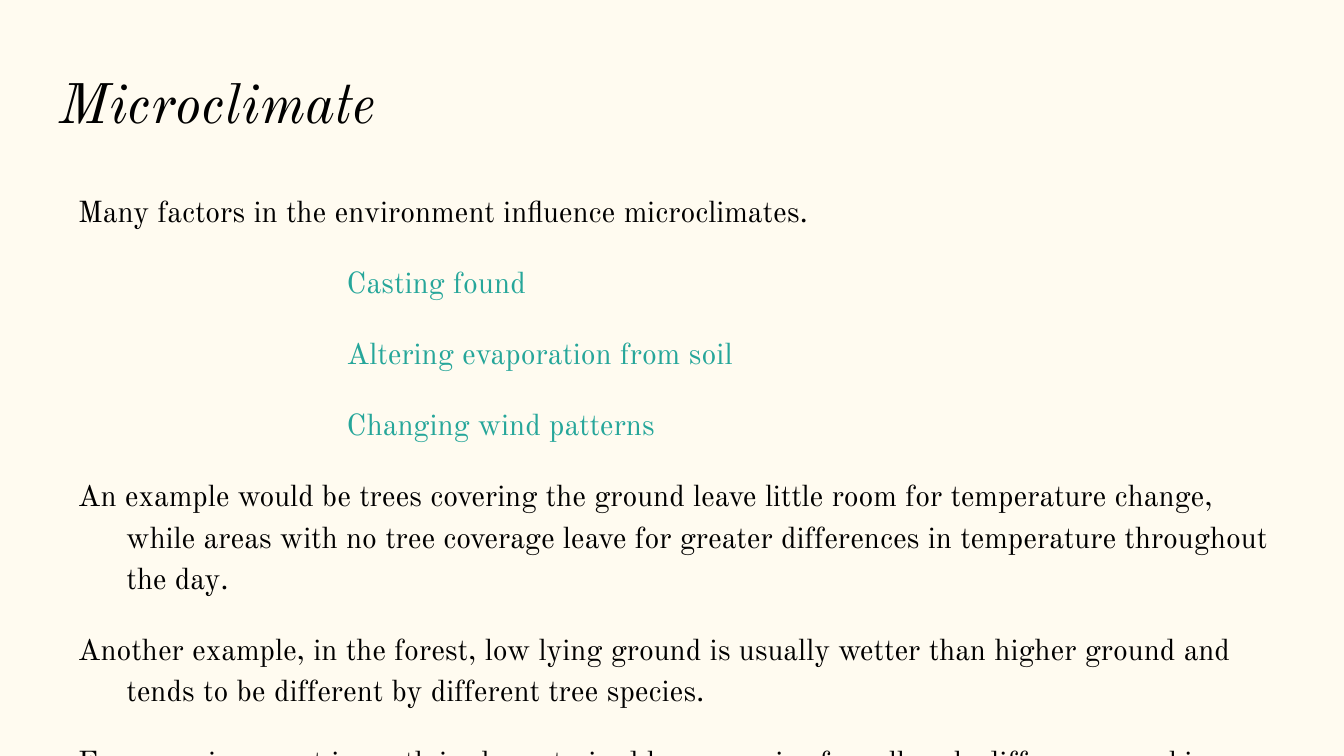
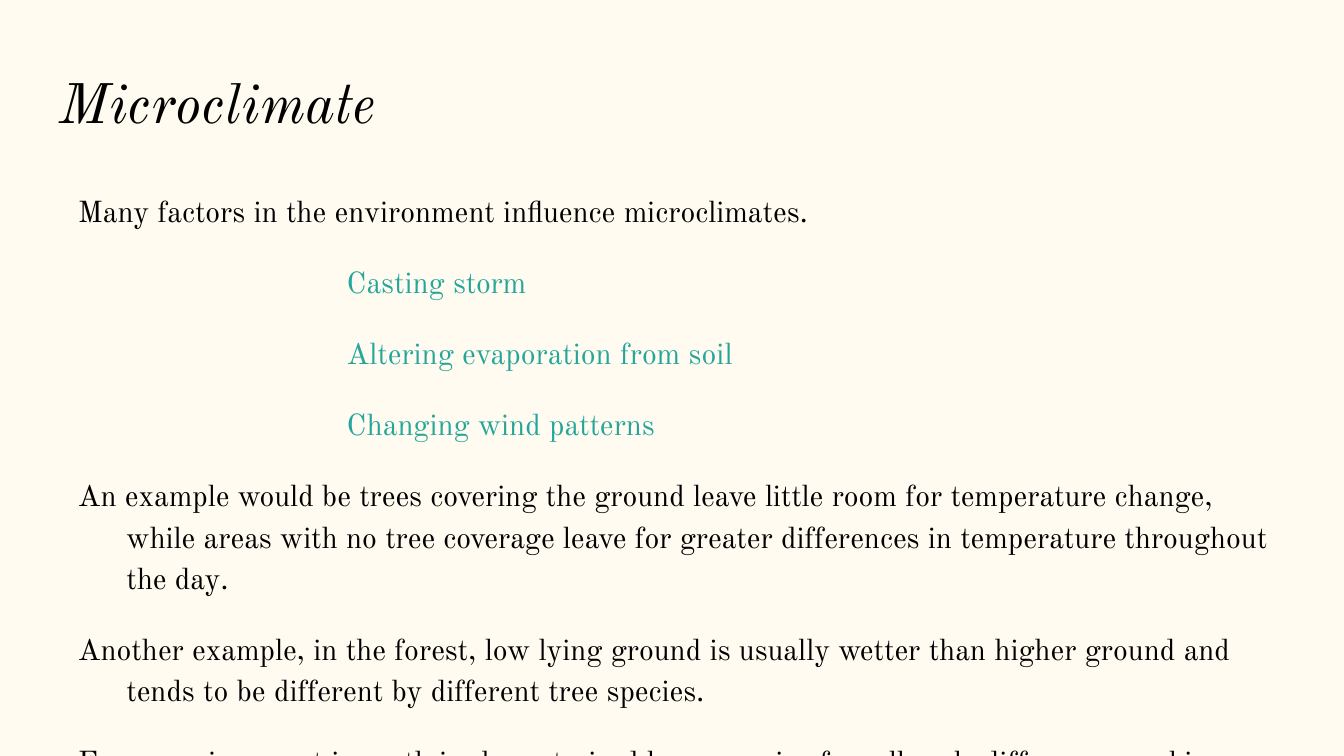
found: found -> storm (490, 284)
